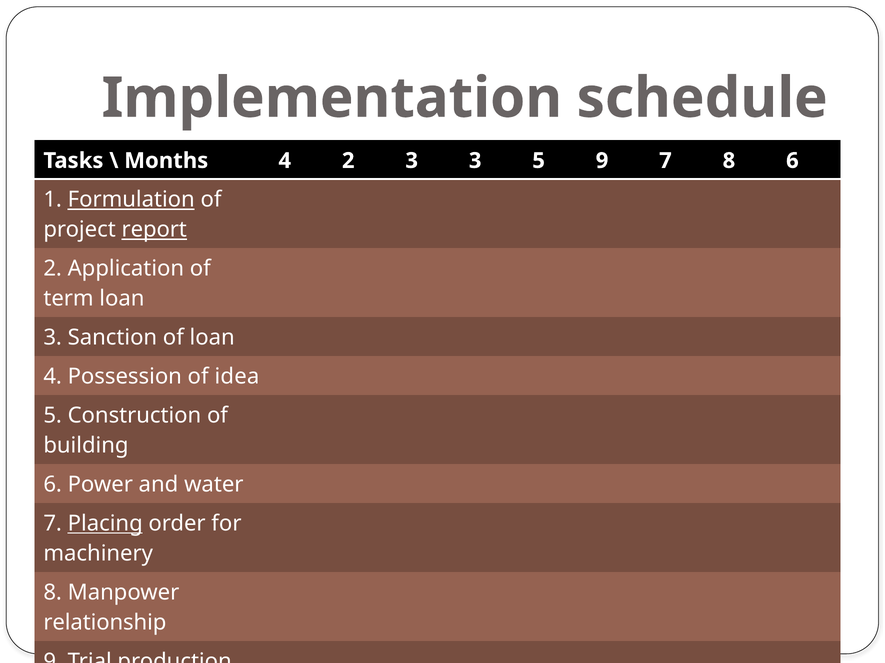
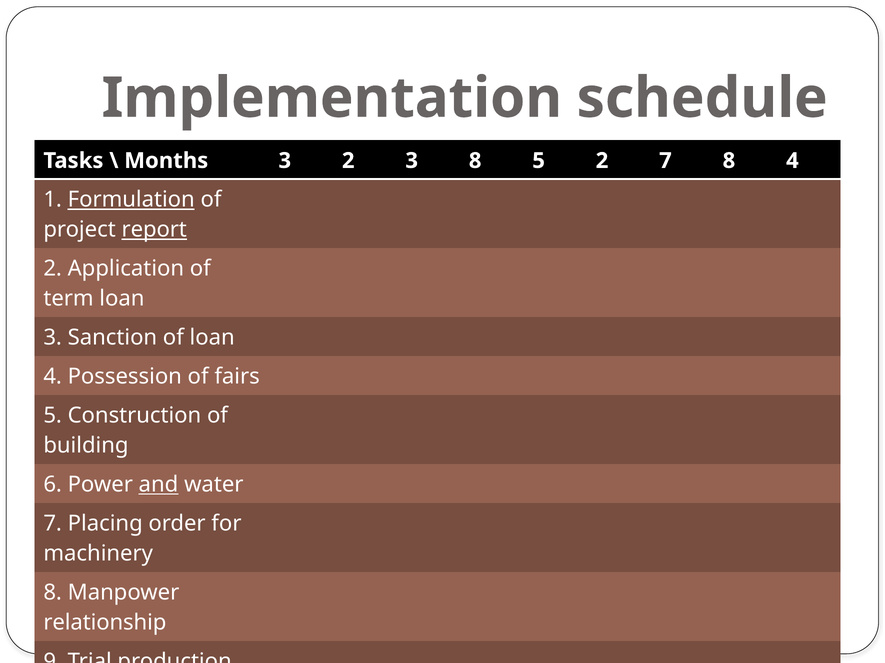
Months 4: 4 -> 3 (285, 161)
3 3: 3 -> 8 (475, 161)
5 9: 9 -> 2 (602, 161)
8 6: 6 -> 4 (792, 161)
idea: idea -> fairs (237, 377)
and underline: none -> present (158, 485)
Placing underline: present -> none (105, 524)
